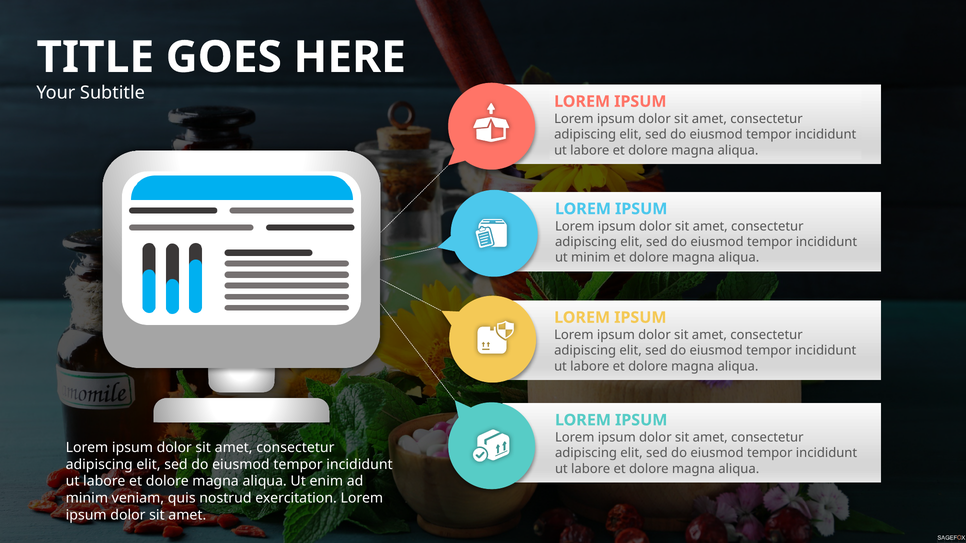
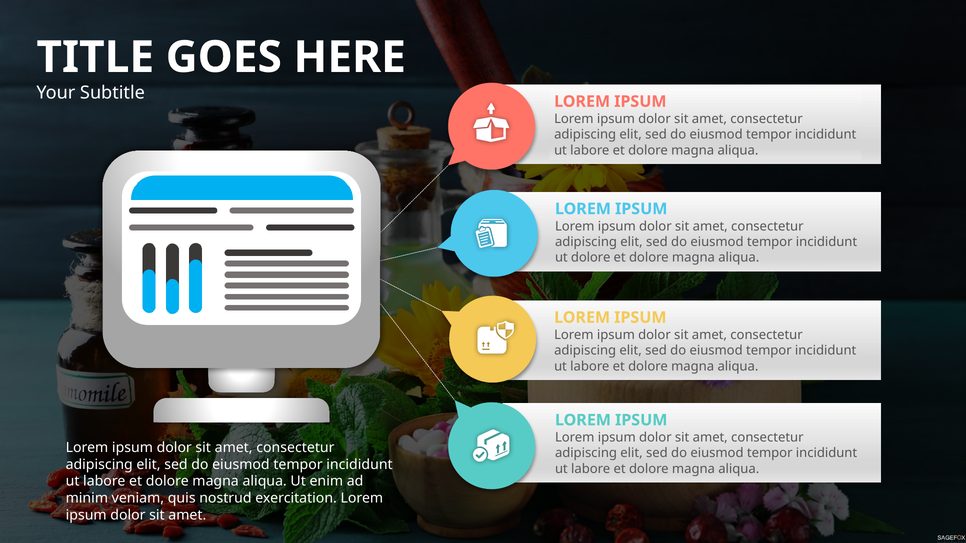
ut minim: minim -> dolore (591, 258)
